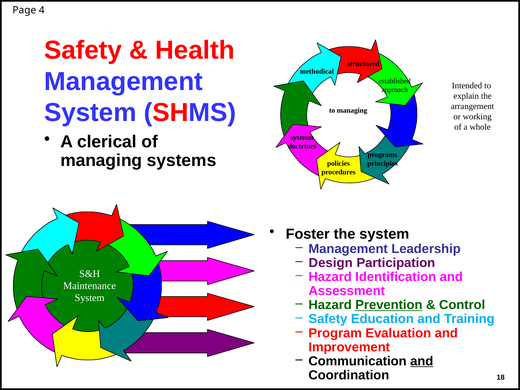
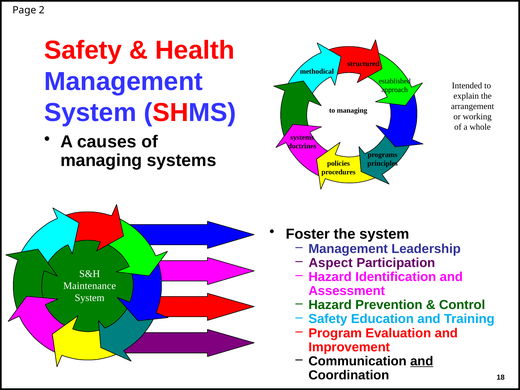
4: 4 -> 2 (42, 10)
clerical: clerical -> causes (107, 142)
Design: Design -> Aspect (331, 263)
Prevention underline: present -> none (389, 305)
